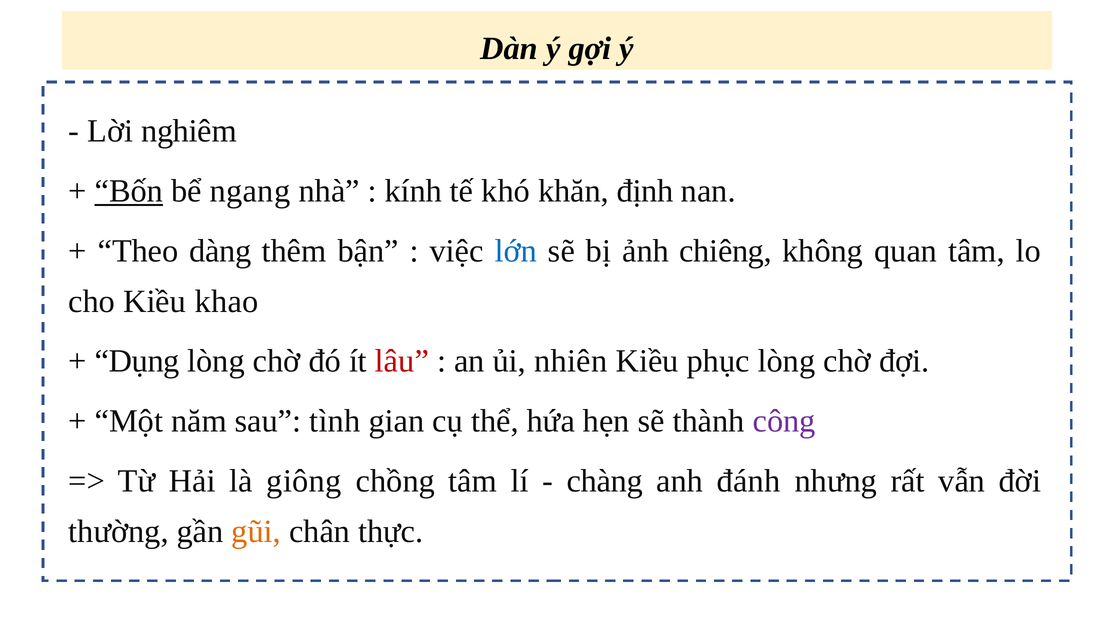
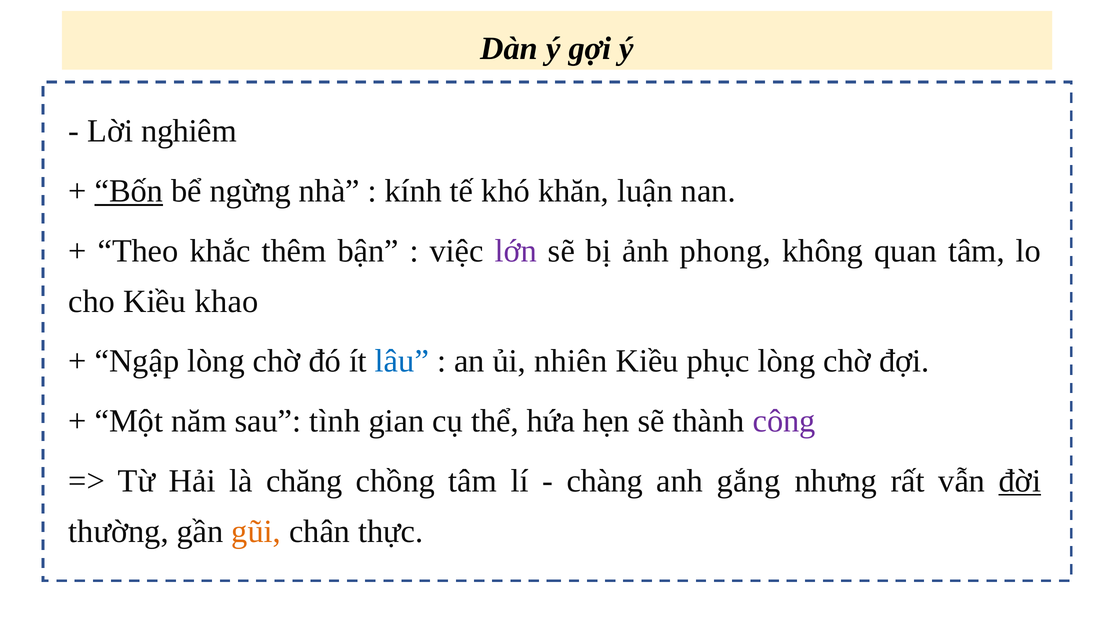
ngang: ngang -> ngừng (250, 191)
định: định -> luận (645, 191)
dàng: dàng -> khắc (220, 251)
lớn colour: blue -> purple (516, 251)
chiêng: chiêng -> phong (725, 251)
Dụng: Dụng -> Ngập (137, 361)
lâu colour: red -> blue (402, 361)
giông: giông -> chăng (304, 481)
đánh: đánh -> gắng (749, 481)
đời underline: none -> present (1020, 481)
